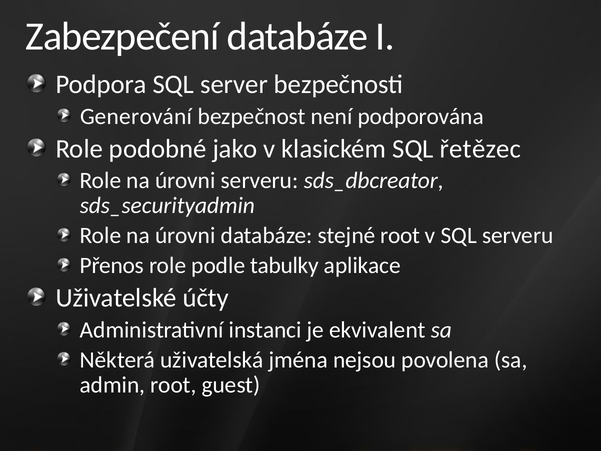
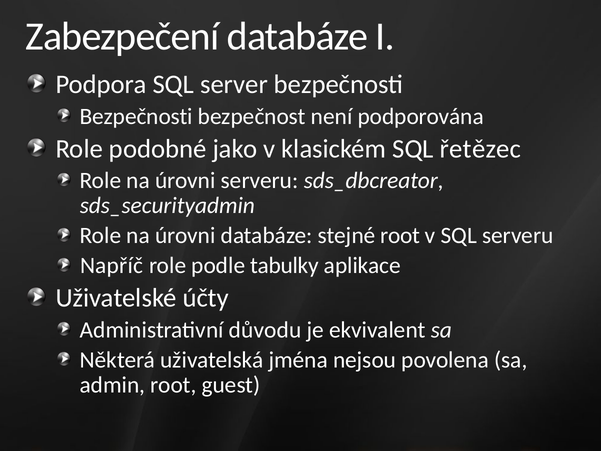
Generování: Generování -> Bezpečnosti (136, 116)
Přenos: Přenos -> Napříč (112, 266)
instanci: instanci -> důvodu (265, 330)
